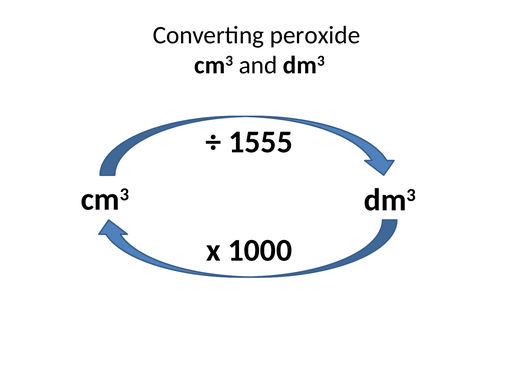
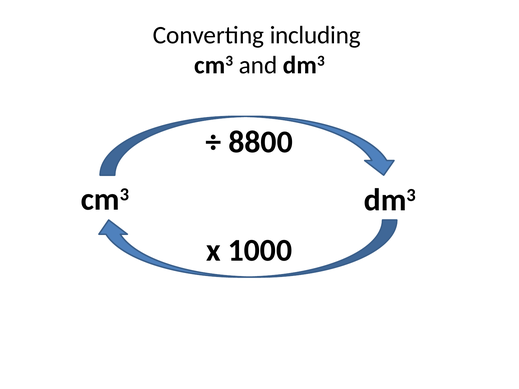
peroxide: peroxide -> including (315, 35)
1555: 1555 -> 8800 (261, 142)
